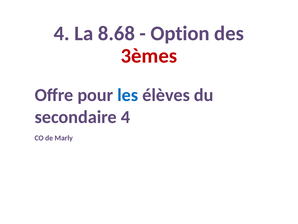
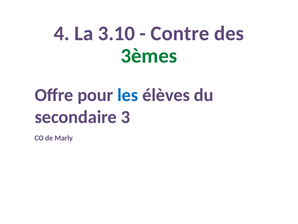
8.68: 8.68 -> 3.10 (116, 33)
Option: Option -> Contre (180, 33)
3èmes colour: red -> green (149, 56)
secondaire 4: 4 -> 3 (125, 117)
